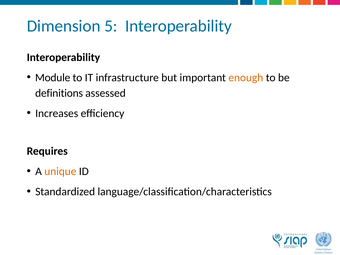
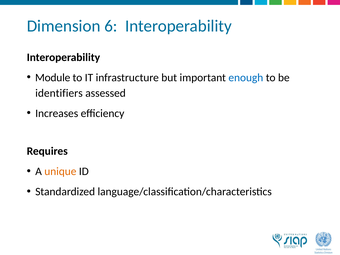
5: 5 -> 6 (111, 26)
enough colour: orange -> blue (246, 78)
definitions: definitions -> identifiers (59, 93)
